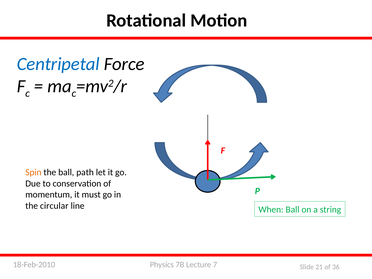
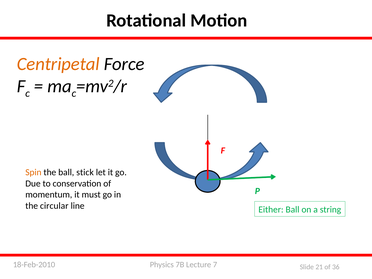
Centripetal colour: blue -> orange (58, 64)
path: path -> stick (85, 172)
When: When -> Either (271, 210)
